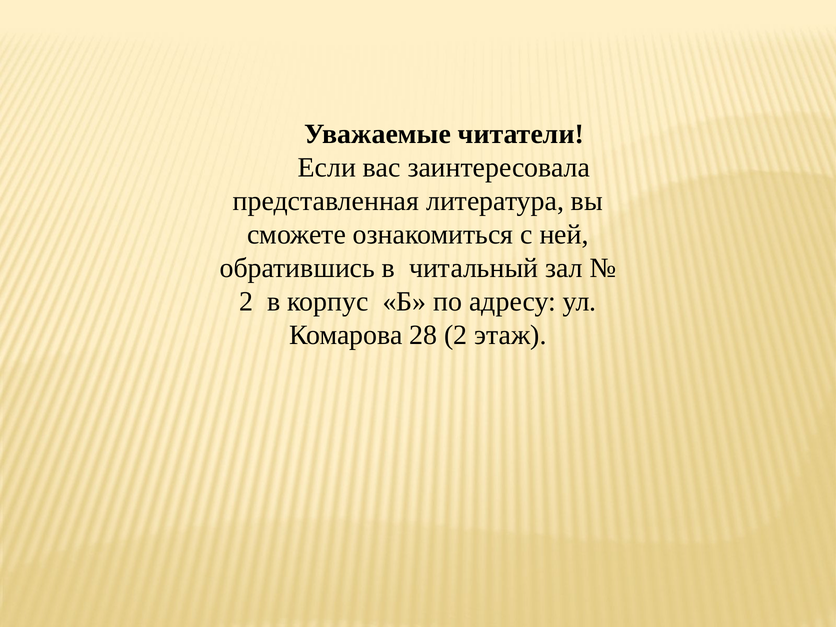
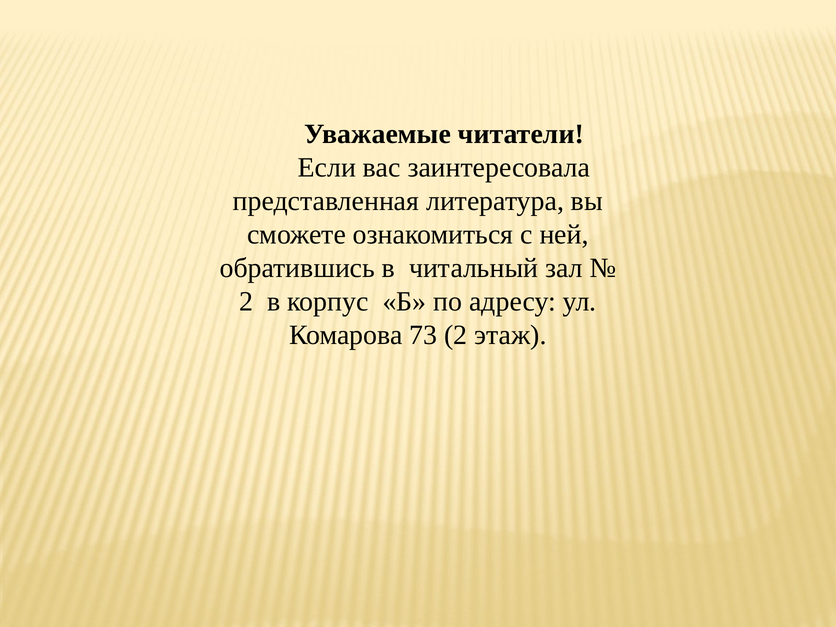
28: 28 -> 73 (423, 335)
